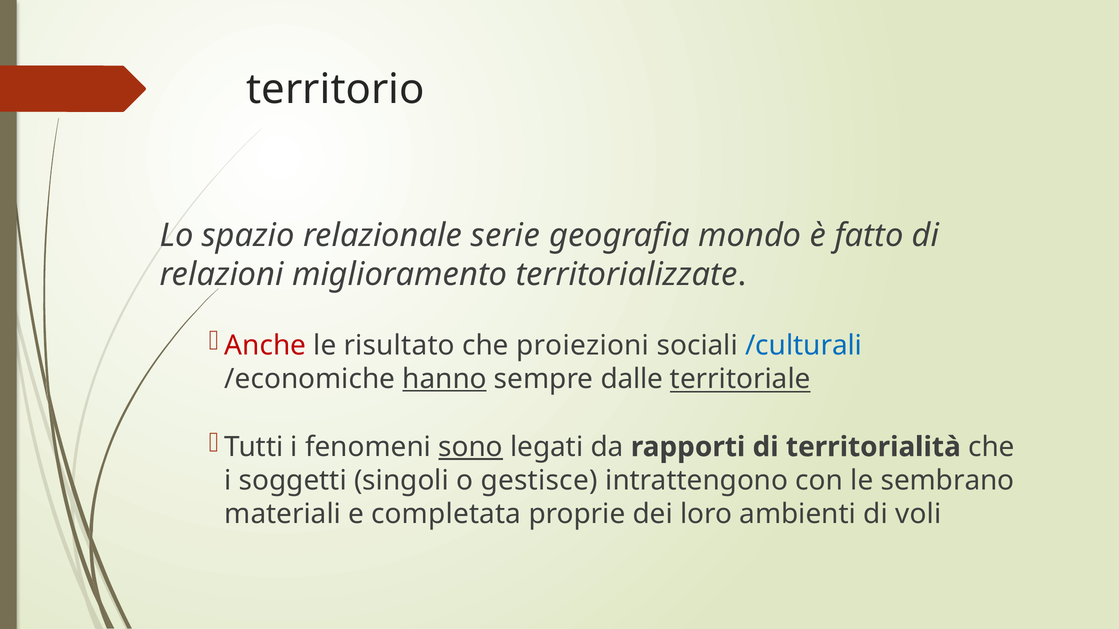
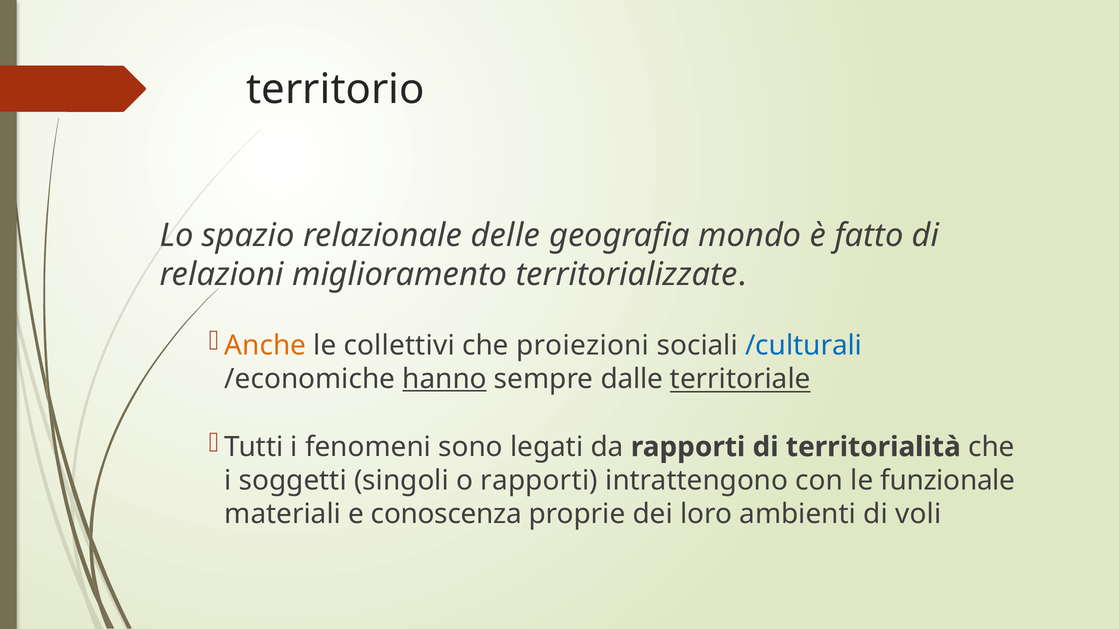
serie: serie -> delle (505, 236)
Anche colour: red -> orange (265, 346)
risultato: risultato -> collettivi (399, 346)
sono underline: present -> none (471, 447)
o gestisce: gestisce -> rapporti (539, 481)
sembrano: sembrano -> funzionale (948, 481)
completata: completata -> conoscenza (446, 514)
